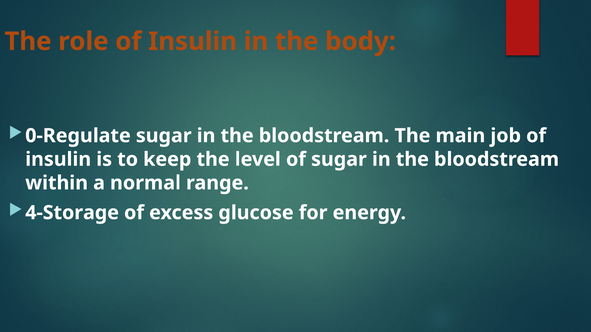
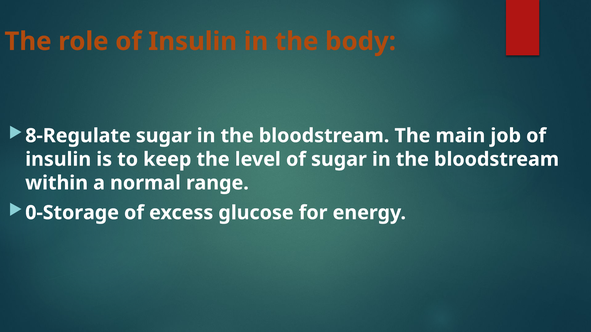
0-Regulate: 0-Regulate -> 8-Regulate (78, 136)
4-Storage: 4-Storage -> 0-Storage (72, 213)
